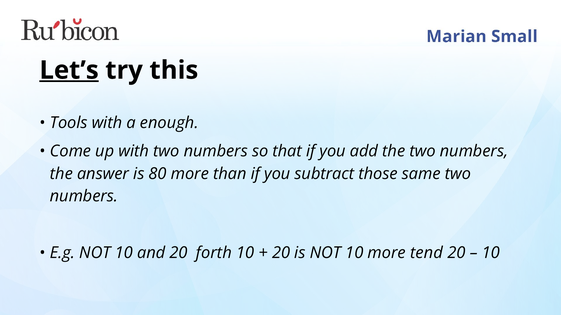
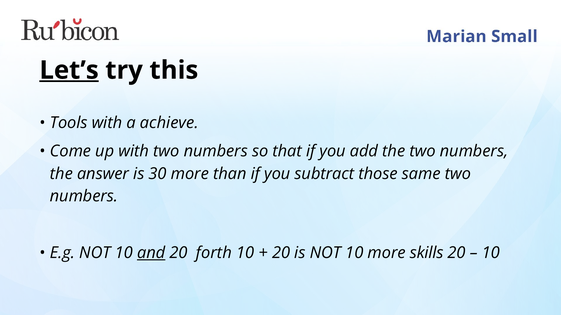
enough: enough -> achieve (169, 123)
80: 80 -> 30 (158, 174)
and underline: none -> present (151, 253)
tend: tend -> skills (427, 253)
